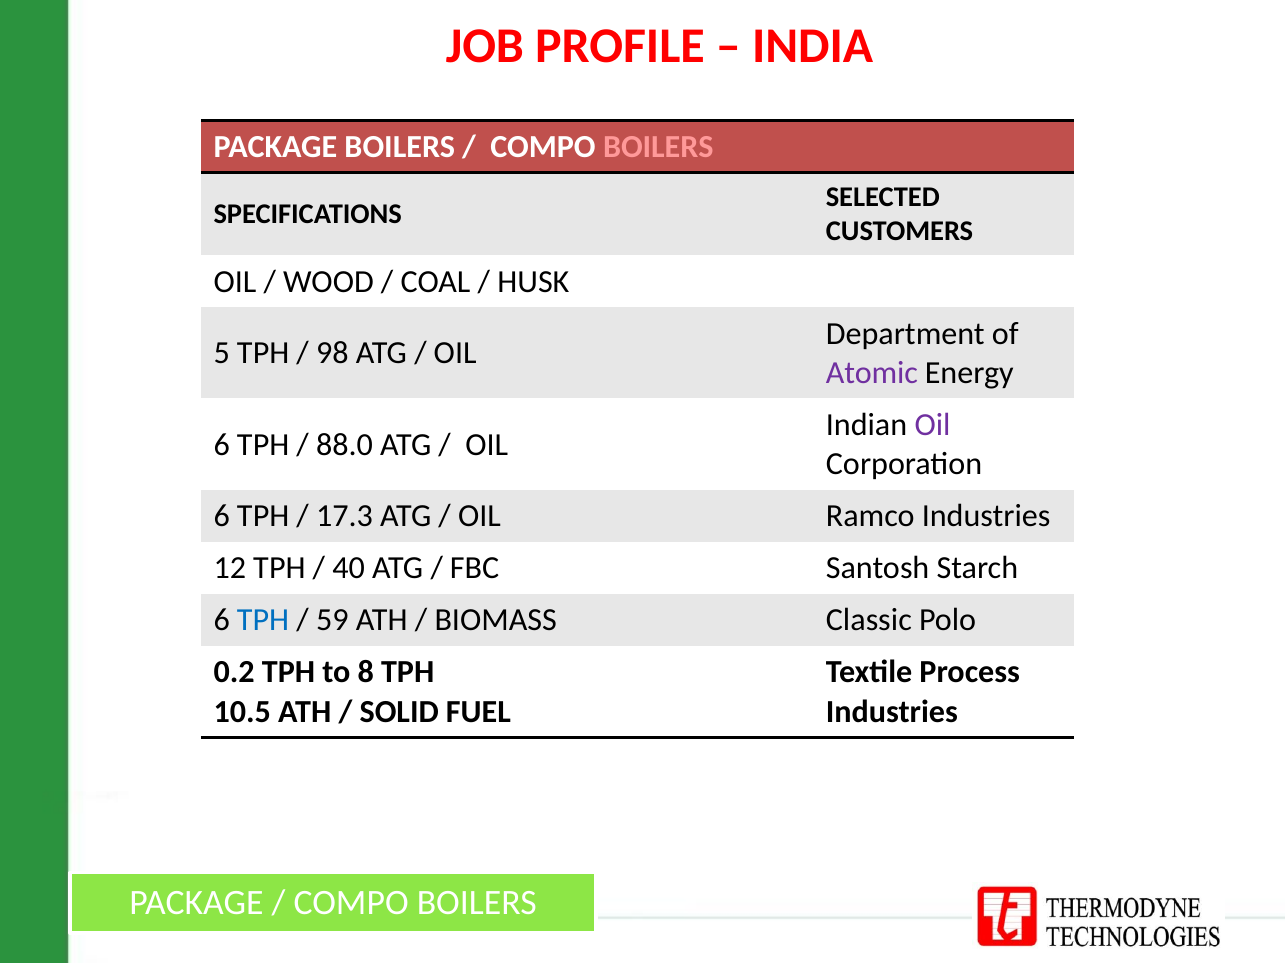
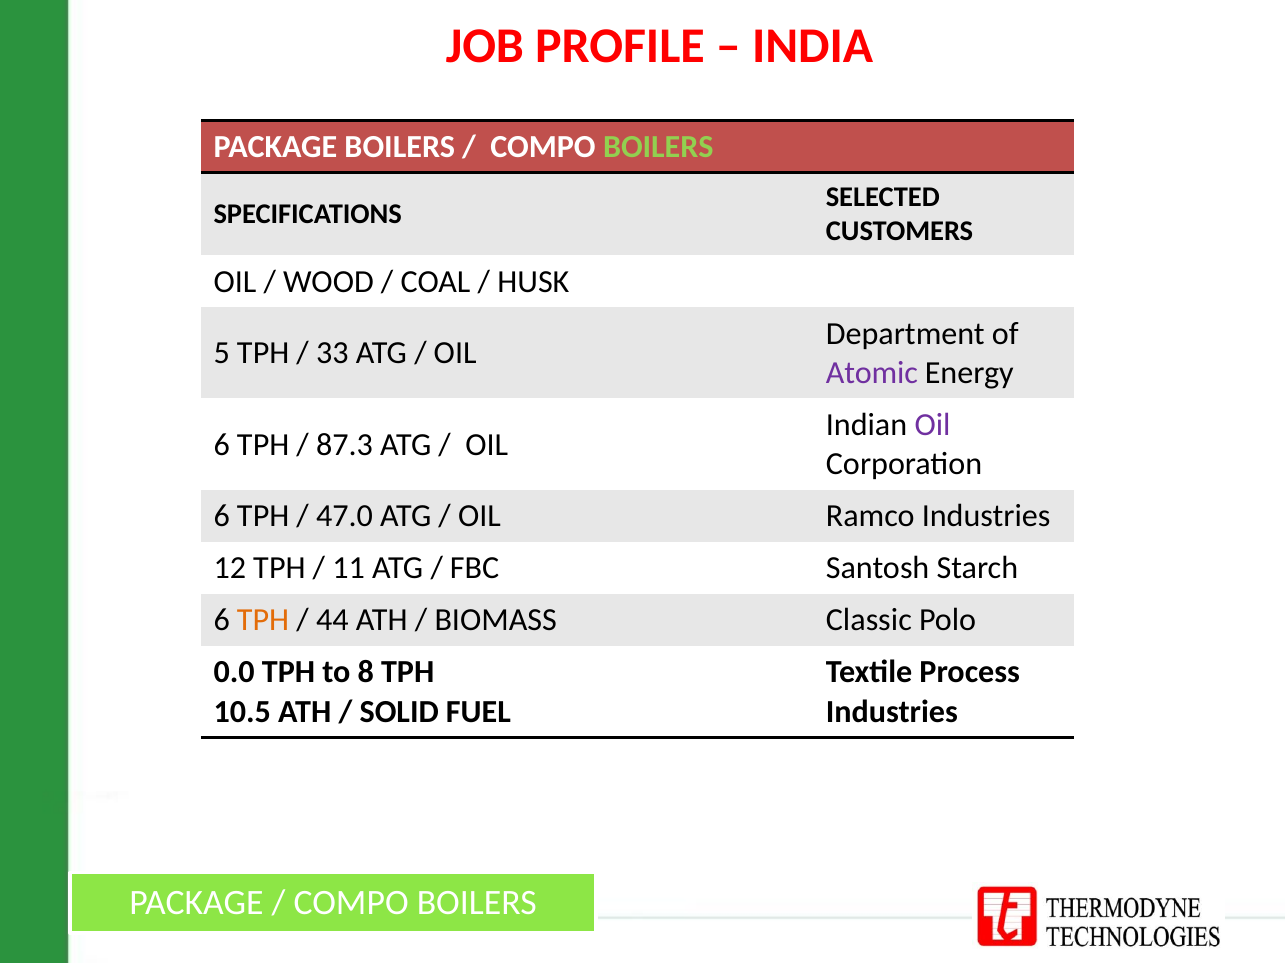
BOILERS colour: pink -> light green (658, 147)
98: 98 -> 33 (332, 353)
88.0: 88.0 -> 87.3 (345, 445)
17.3: 17.3 -> 47.0 (345, 516)
40: 40 -> 11 (349, 569)
TPH colour: blue -> orange (263, 621)
59: 59 -> 44 (332, 621)
0.2: 0.2 -> 0.0 (234, 673)
